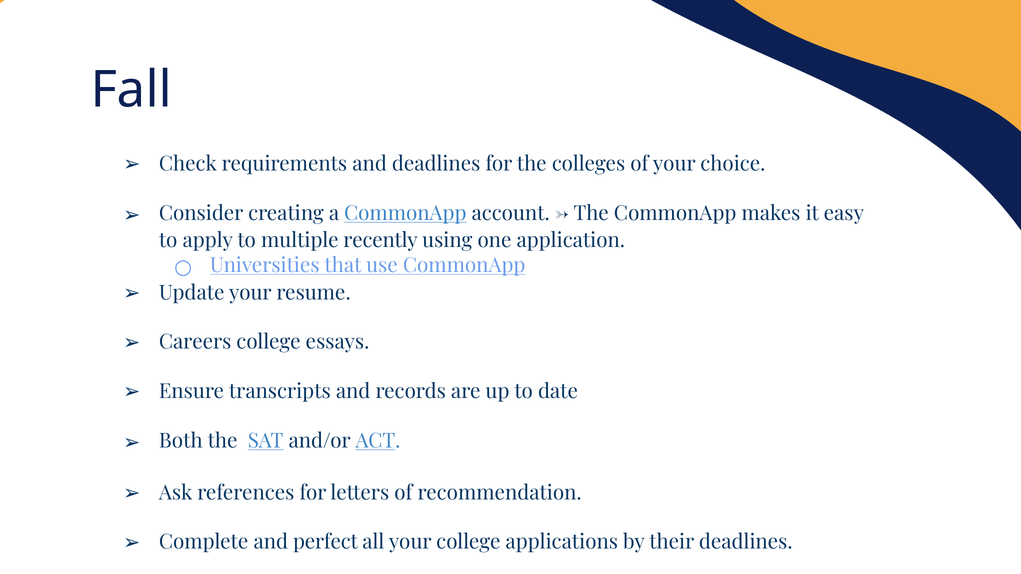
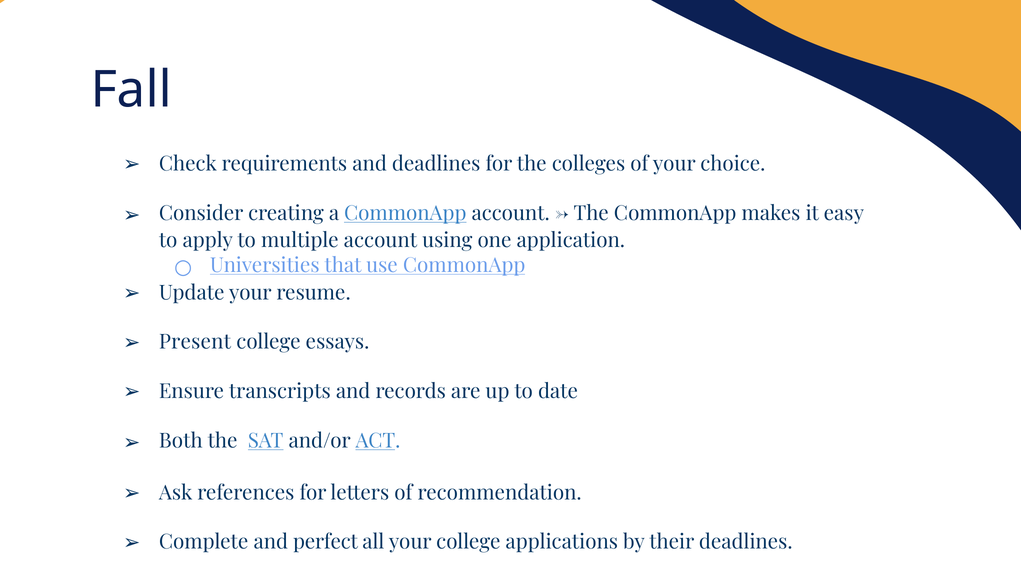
multiple recently: recently -> account (380, 241)
Careers: Careers -> Present (195, 342)
